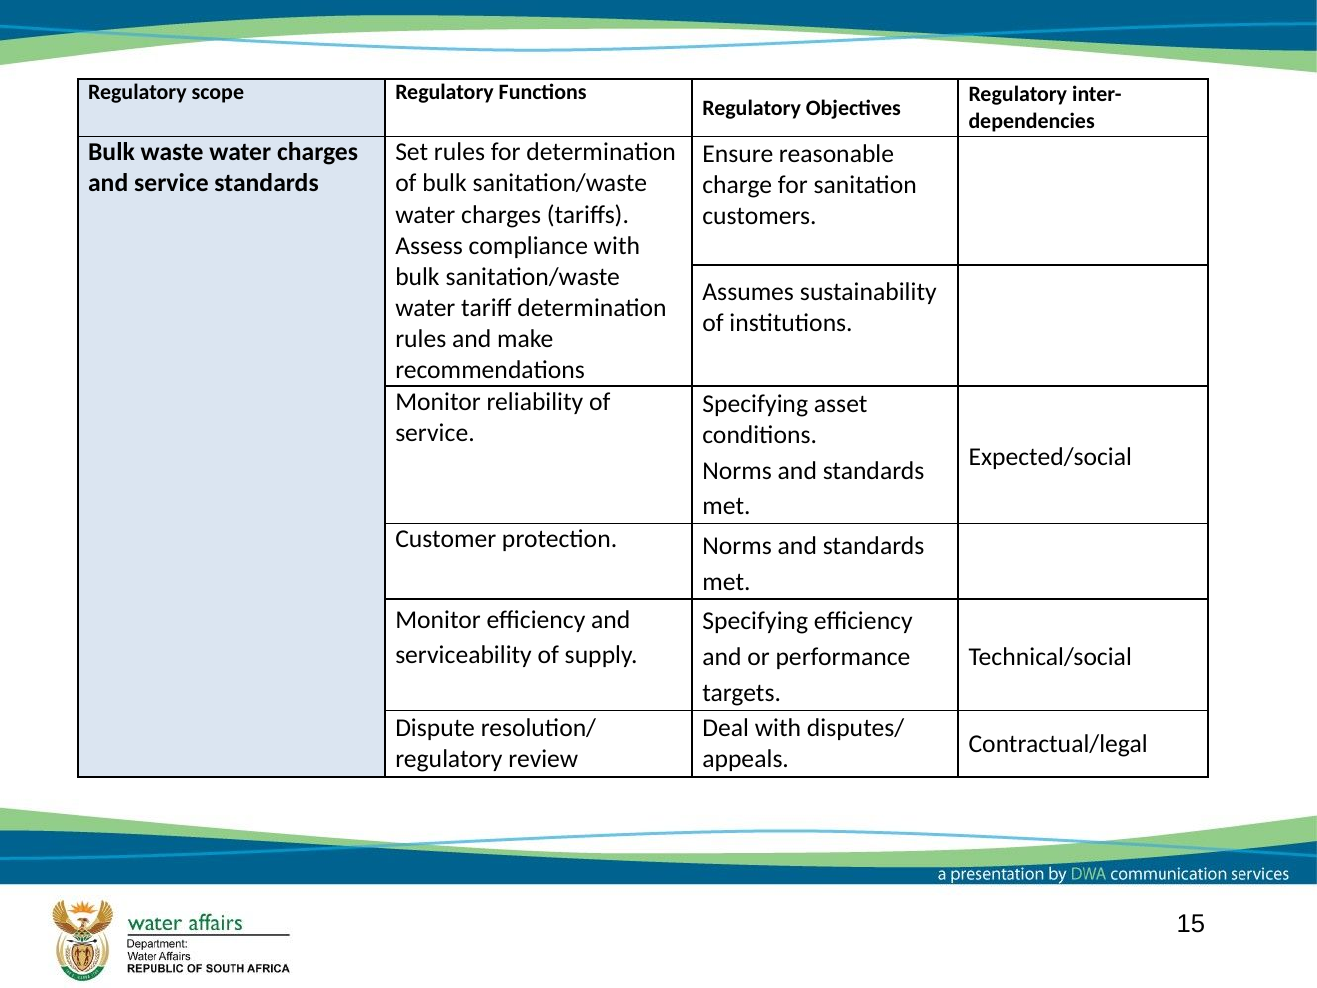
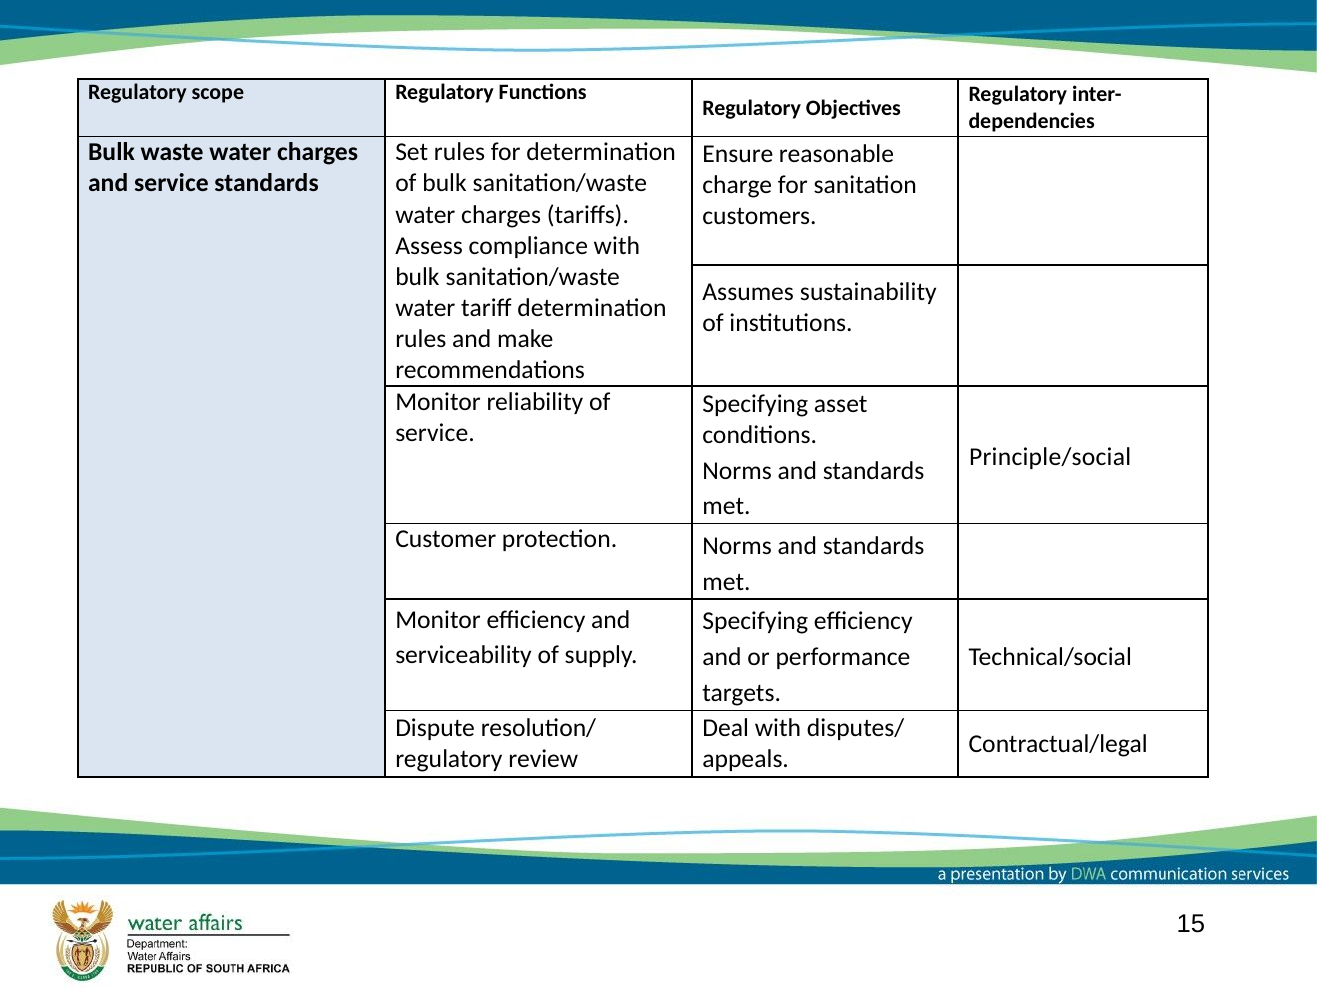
Expected/social: Expected/social -> Principle/social (1050, 457)
